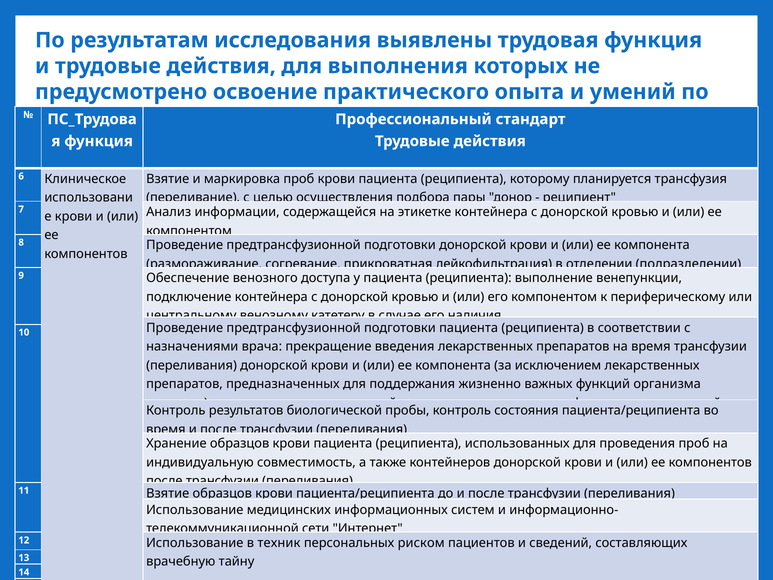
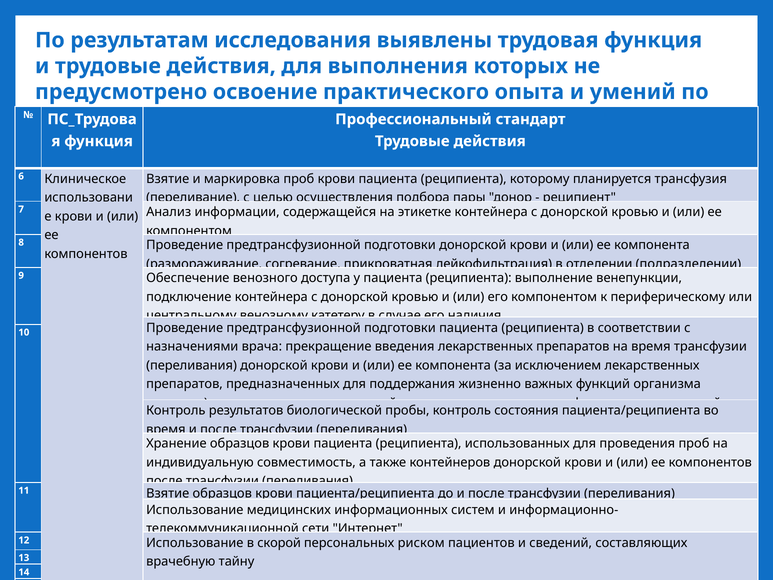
техник: техник -> скорой (279, 543)
